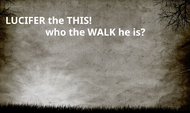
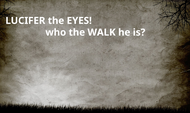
THIS: THIS -> EYES (79, 21)
